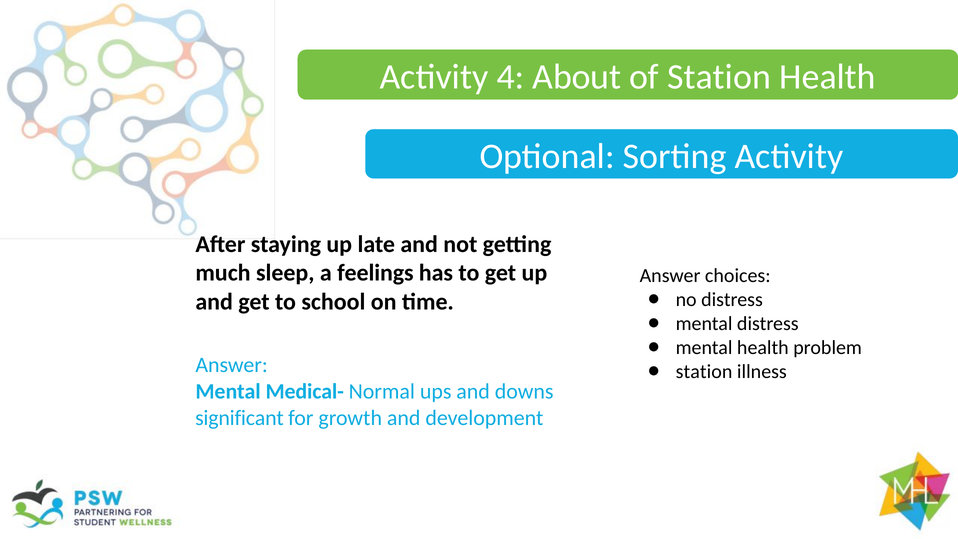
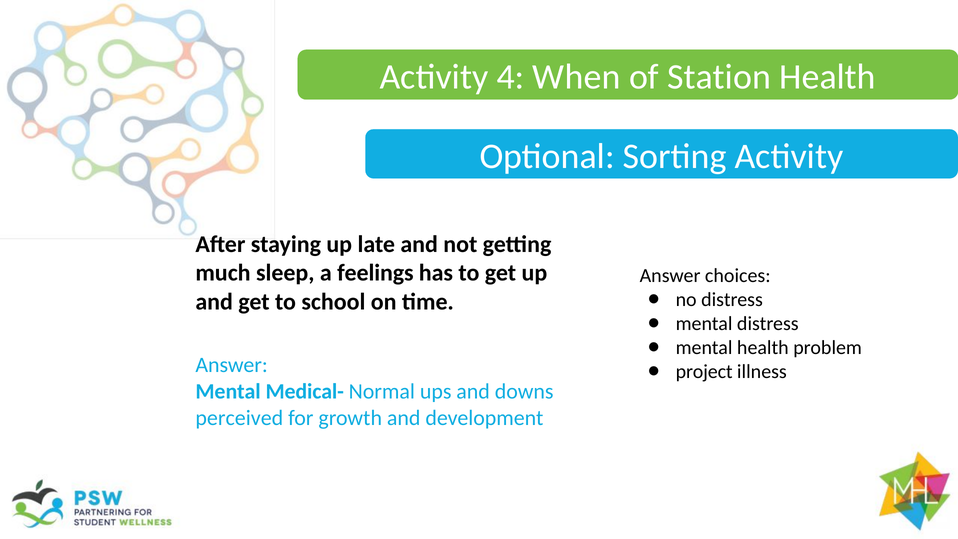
About: About -> When (577, 77)
station: station -> project (704, 371)
significant: significant -> perceived (239, 418)
